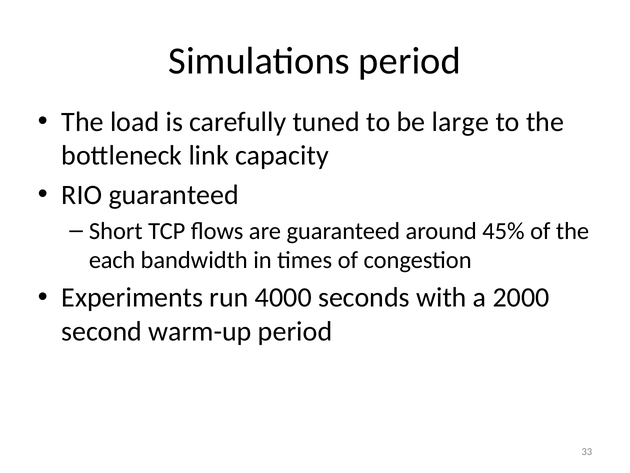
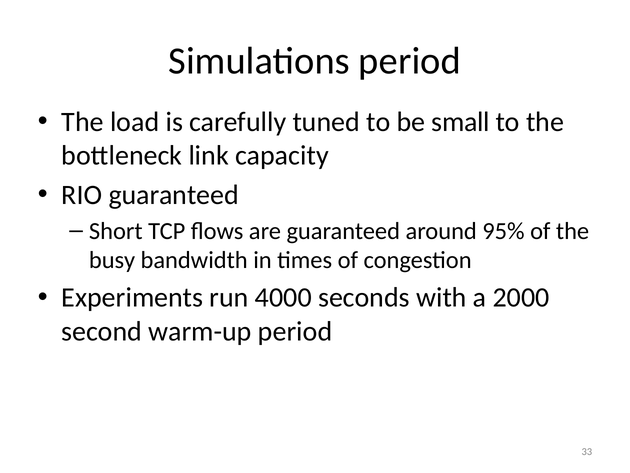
large: large -> small (461, 122)
45%: 45% -> 95% (503, 231)
each: each -> busy (112, 260)
